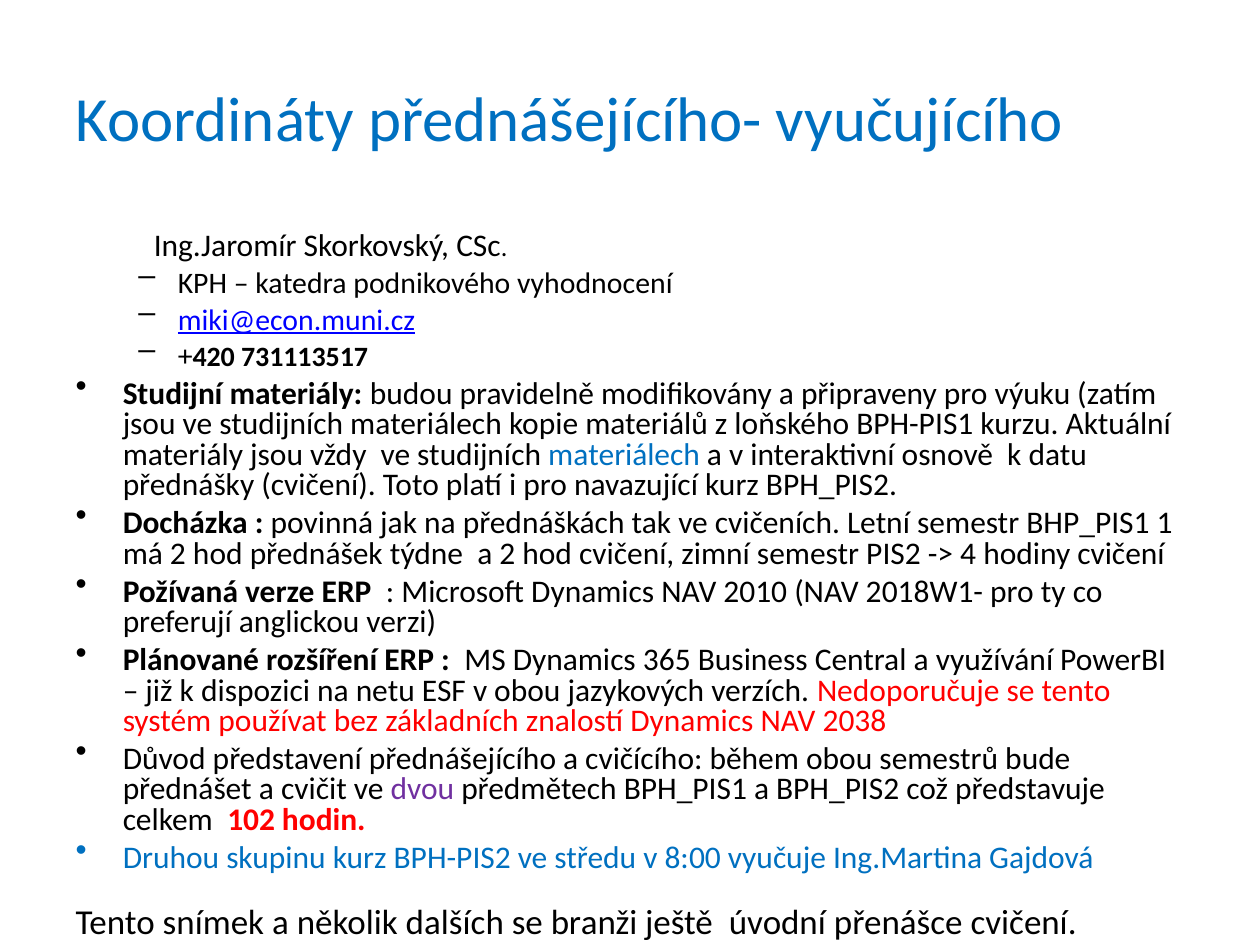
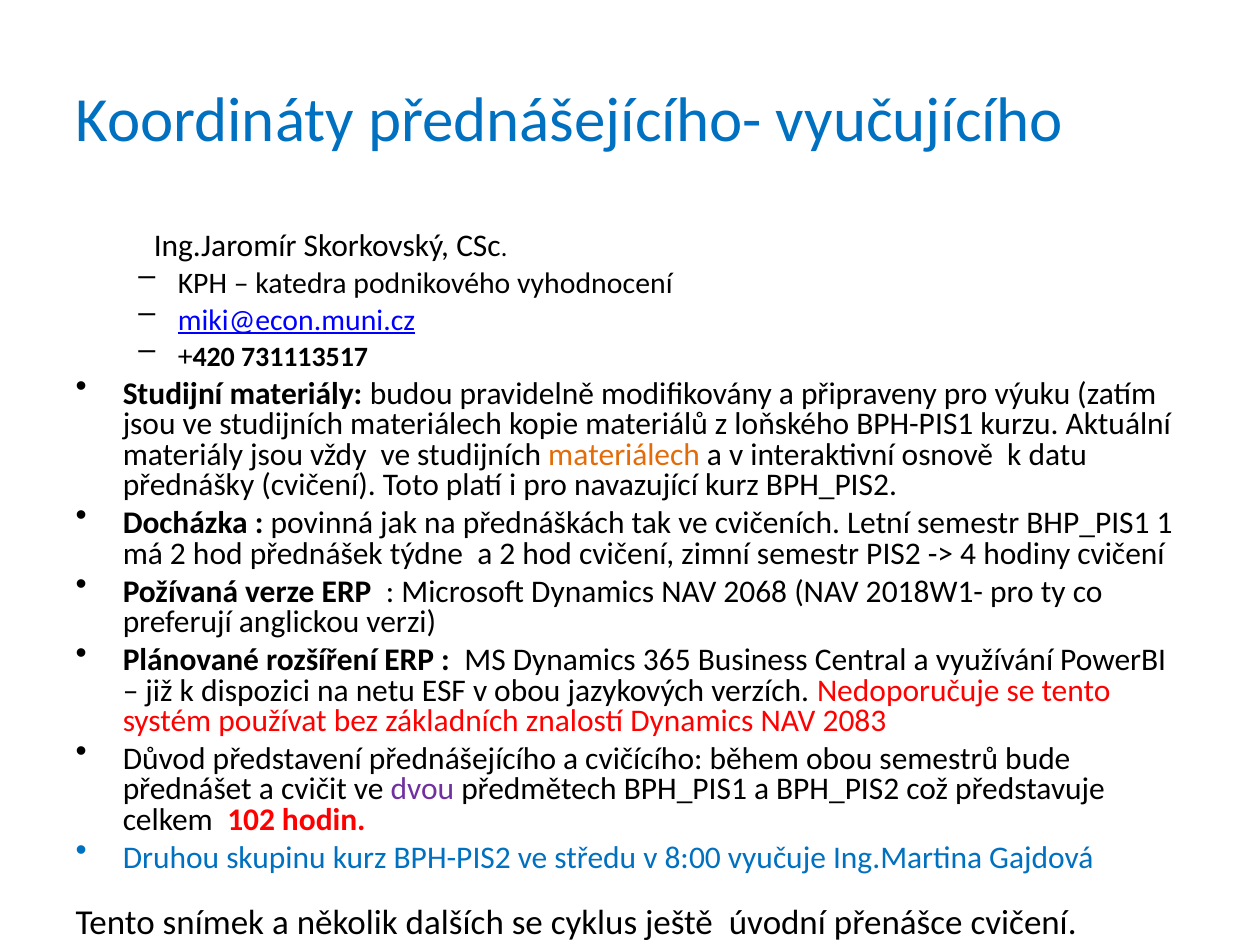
materiálech colour: blue -> orange (624, 455)
2010: 2010 -> 2068 (755, 592)
2038: 2038 -> 2083 (854, 721)
branži: branži -> cyklus (594, 923)
